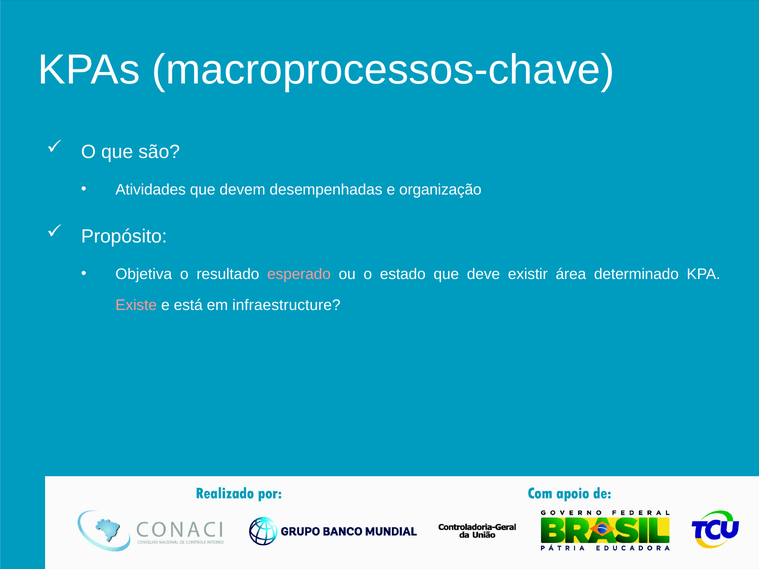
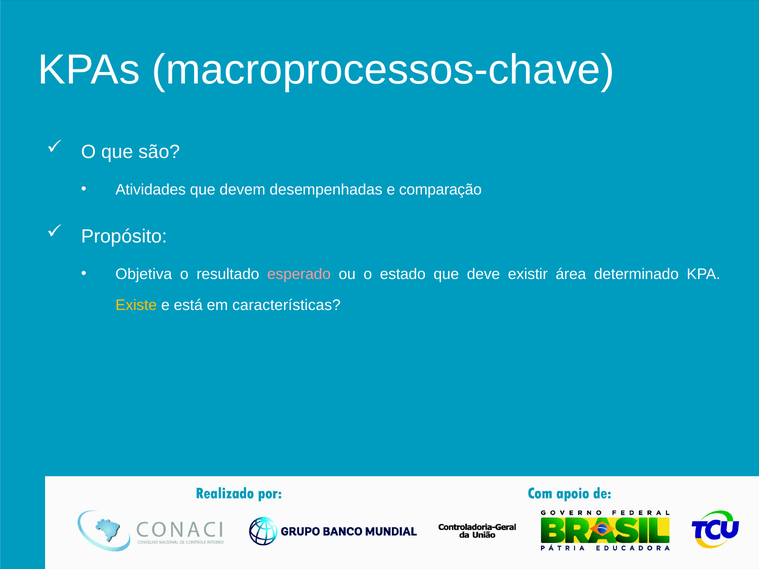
organização: organização -> comparação (440, 190)
Existe colour: pink -> yellow (136, 305)
infraestructure: infraestructure -> características (286, 305)
